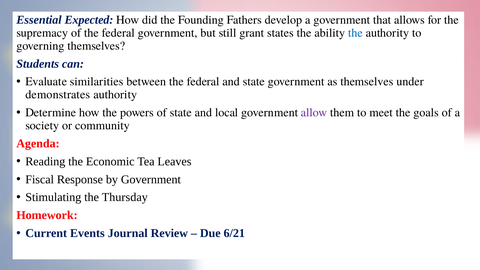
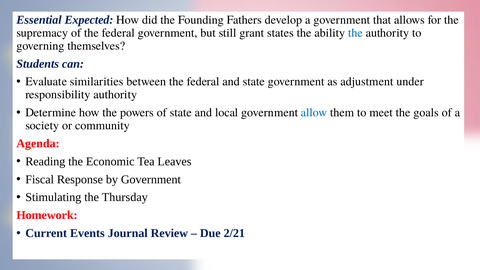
as themselves: themselves -> adjustment (367, 82)
demonstrates: demonstrates -> responsibility (58, 95)
allow colour: purple -> blue (314, 113)
6/21: 6/21 -> 2/21 (234, 233)
